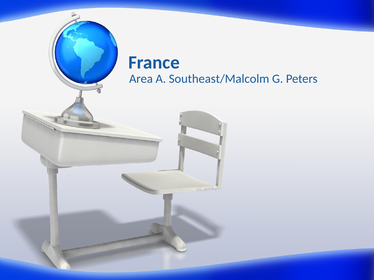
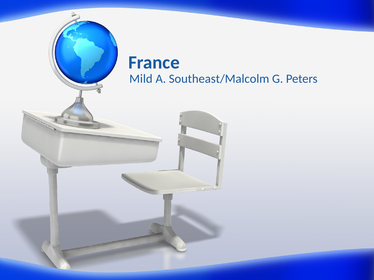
Area: Area -> Mild (141, 79)
